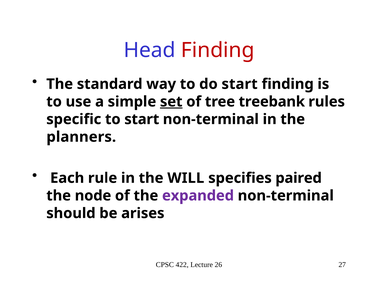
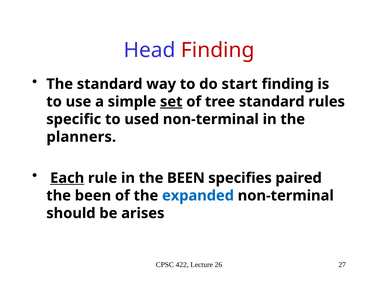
tree treebank: treebank -> standard (272, 102)
to start: start -> used (142, 119)
Each underline: none -> present (67, 178)
in the WILL: WILL -> BEEN (186, 178)
node: node -> been (93, 196)
expanded colour: purple -> blue (198, 196)
